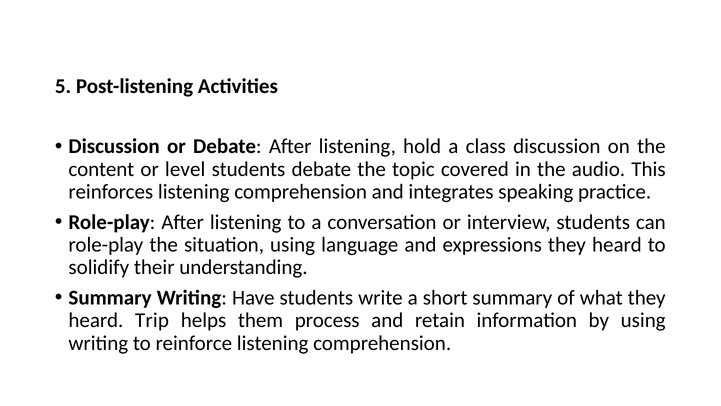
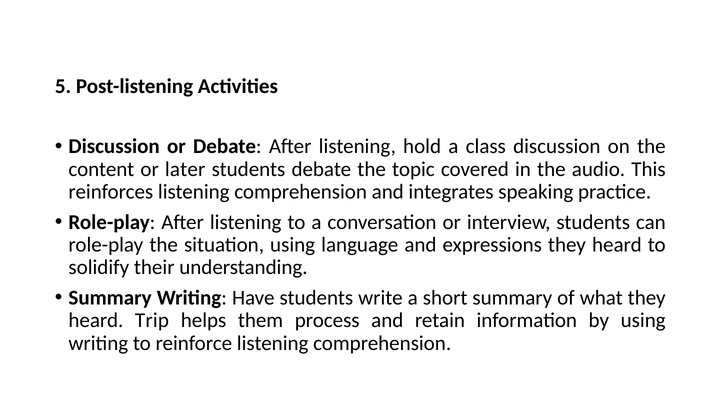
level: level -> later (185, 169)
